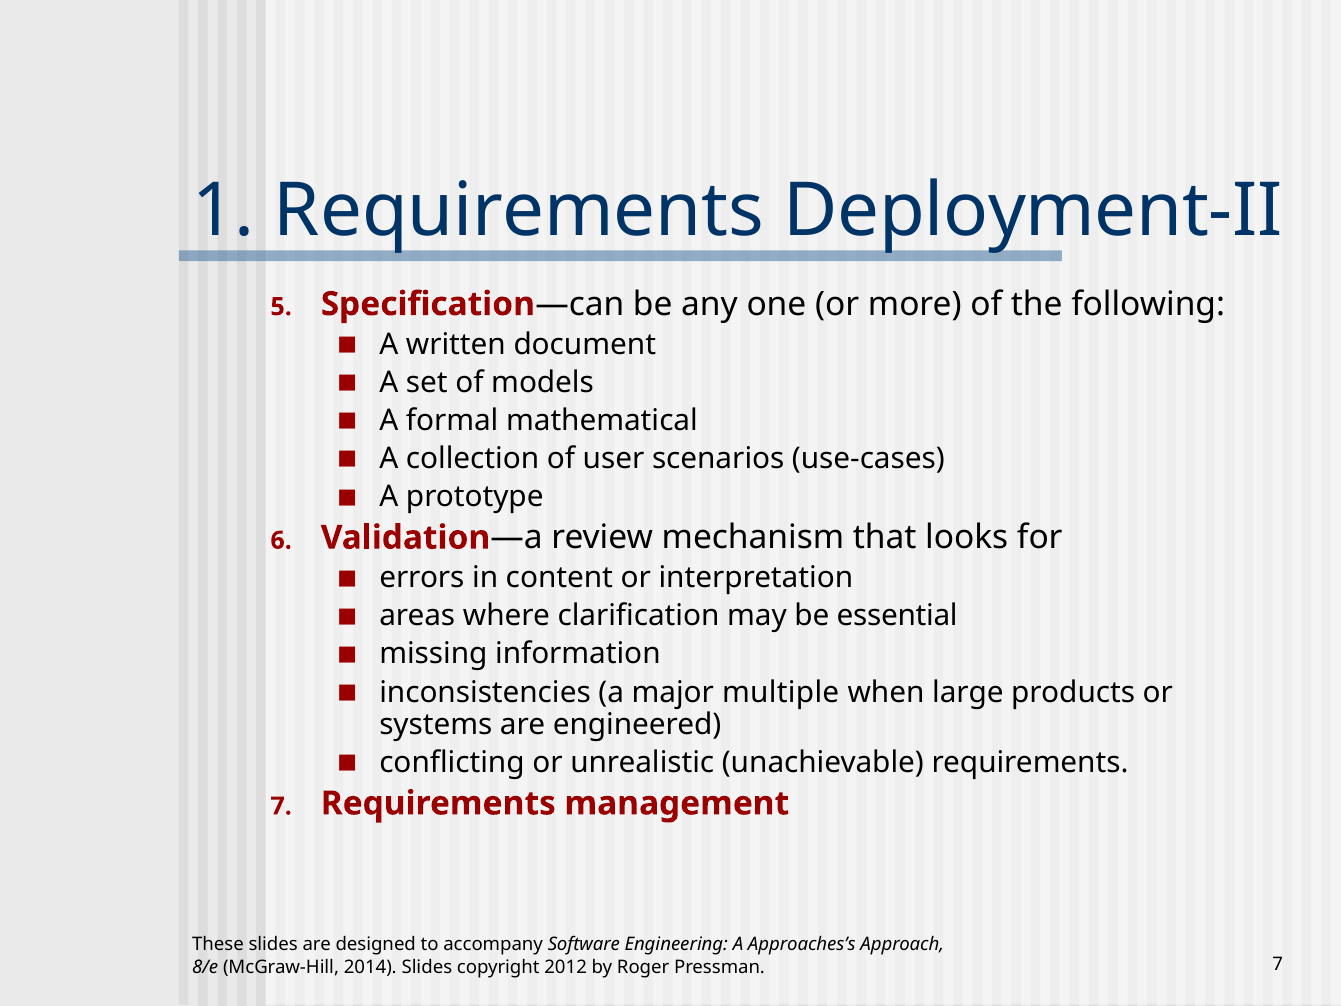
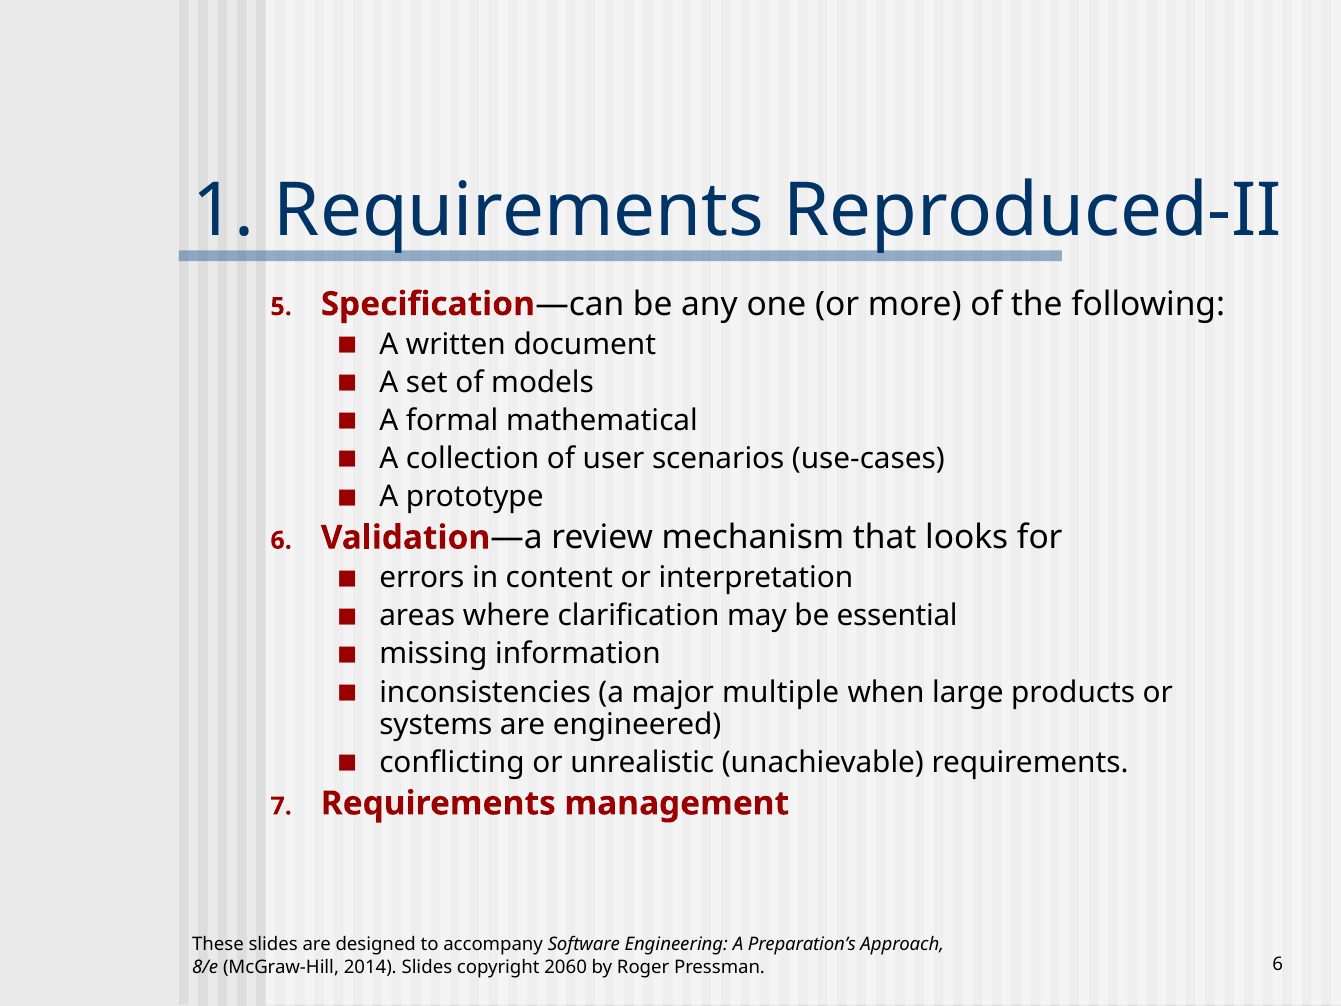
Deployment-II: Deployment-II -> Reproduced-II (1033, 211)
Approaches’s: Approaches’s -> Preparation’s (802, 944)
2012: 2012 -> 2060 (566, 967)
Pressman 7: 7 -> 6 (1278, 964)
